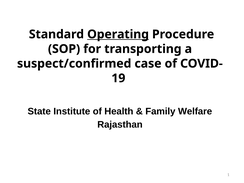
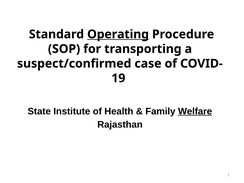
Welfare underline: none -> present (195, 111)
